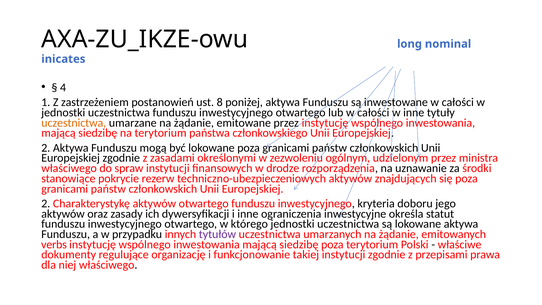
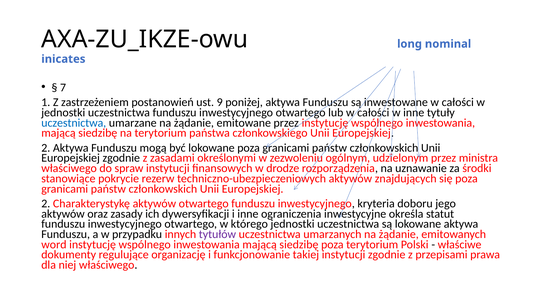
4: 4 -> 7 (63, 87)
8: 8 -> 9 (220, 102)
uczestnictwa colour: orange -> blue (74, 123)
verbs: verbs -> word (54, 244)
